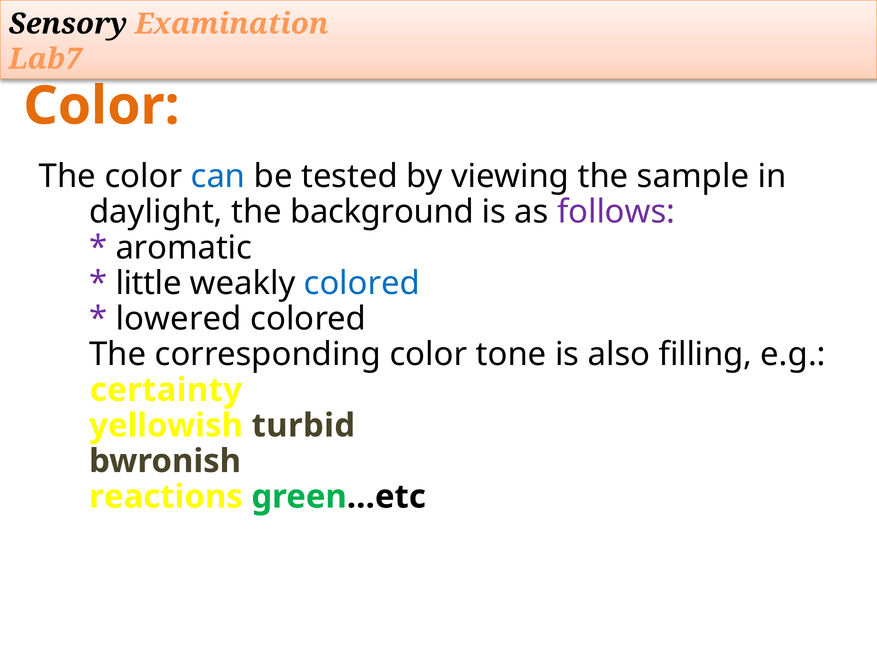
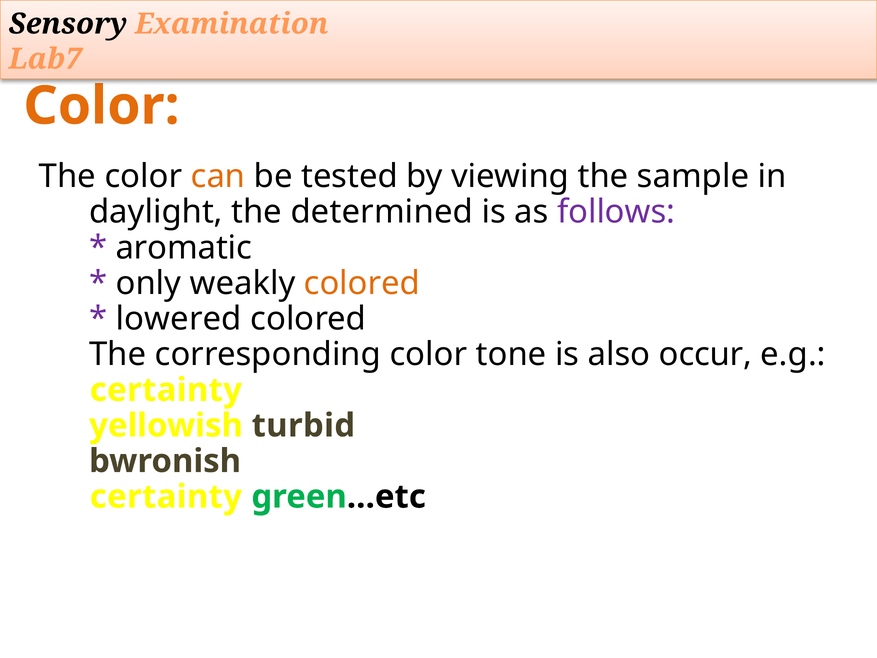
can colour: blue -> orange (218, 176)
background: background -> determined (382, 212)
little: little -> only (148, 283)
colored colour: blue -> orange (362, 283)
filling: filling -> occur (705, 354)
reactions: reactions -> certainty (166, 497)
